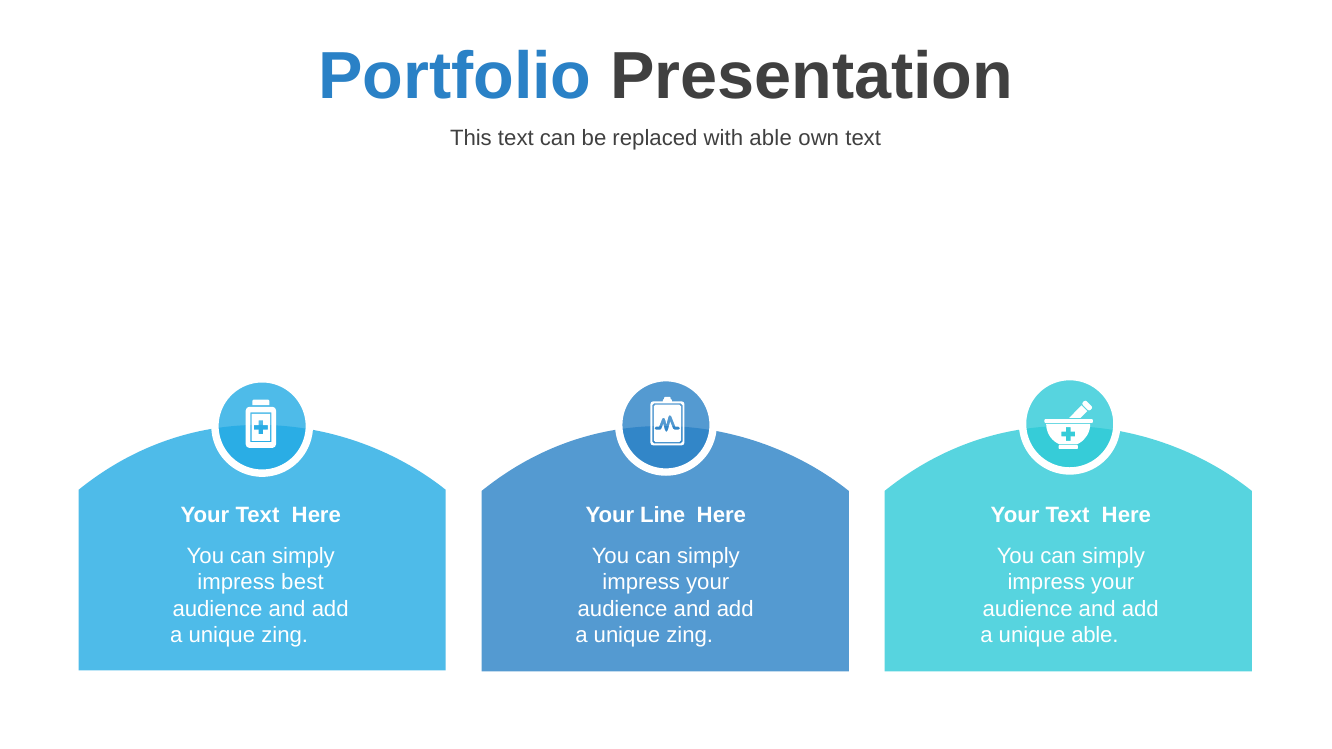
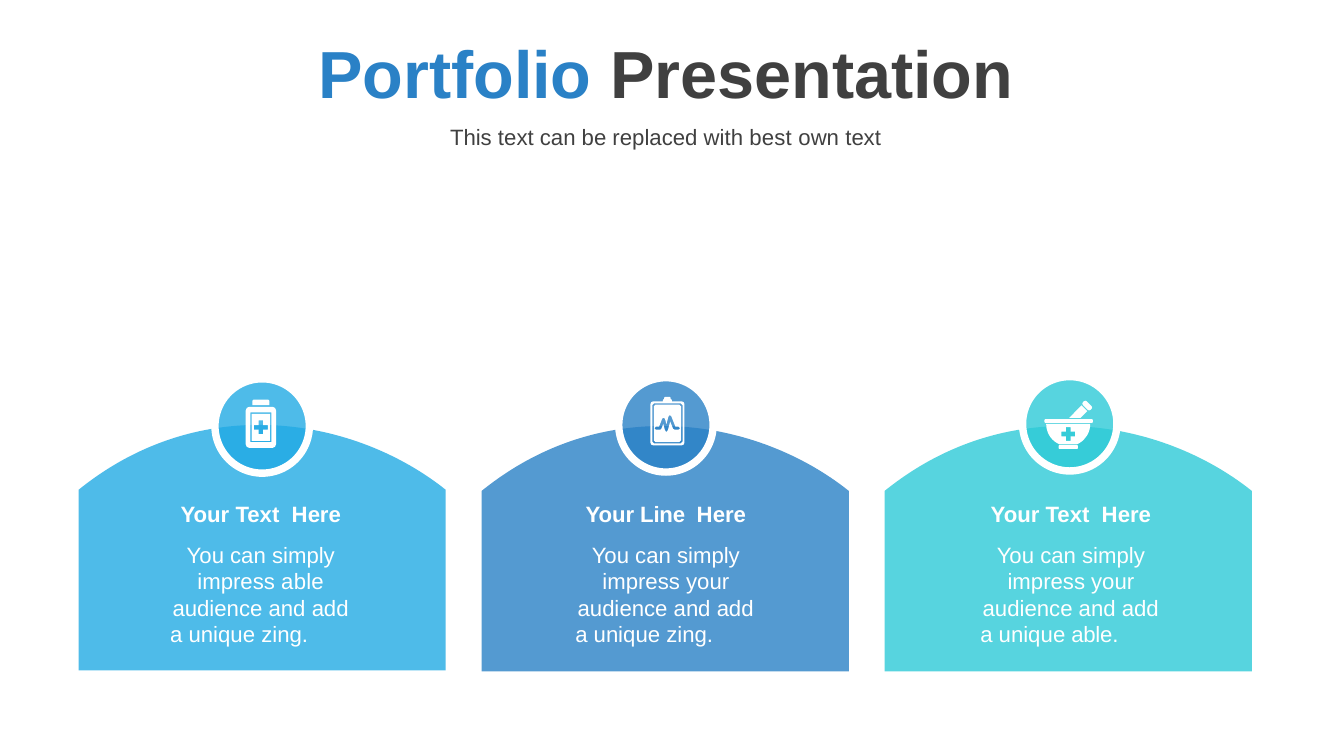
with able: able -> best (771, 138)
impress best: best -> able (303, 583)
